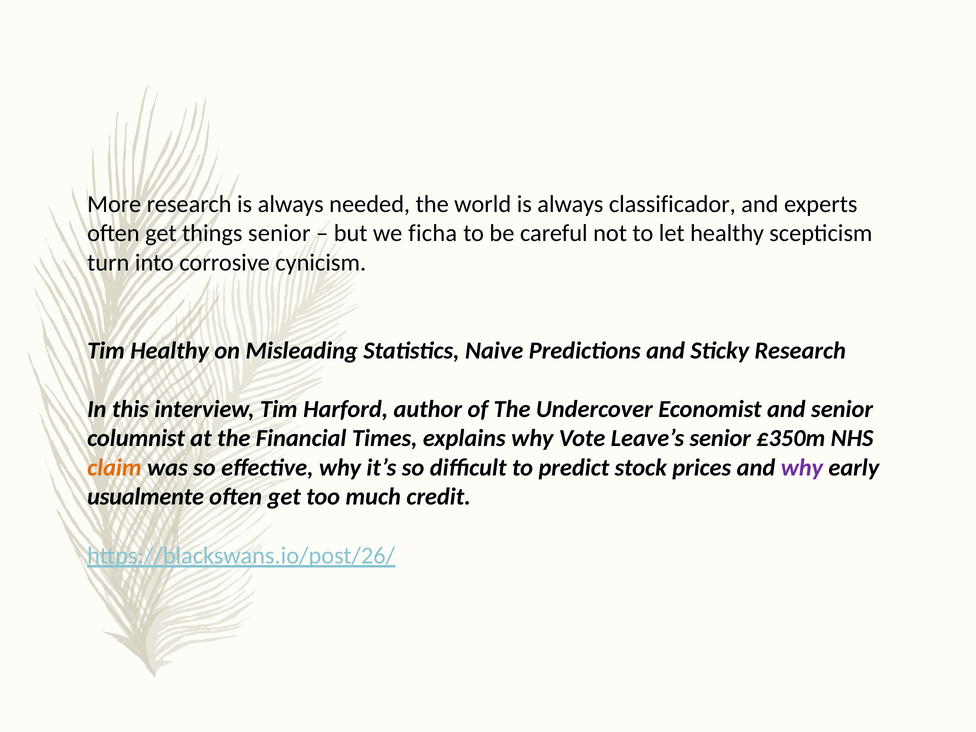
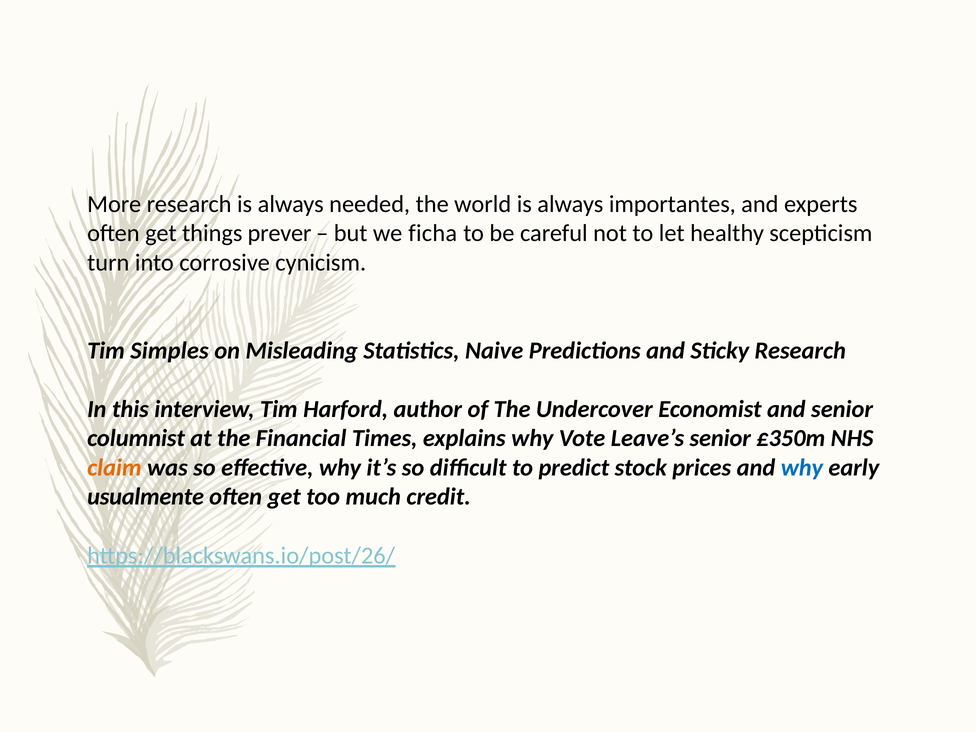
classificador: classificador -> importantes (672, 204)
things senior: senior -> prever (280, 233)
Tim Healthy: Healthy -> Simples (169, 350)
why colour: purple -> blue (802, 468)
